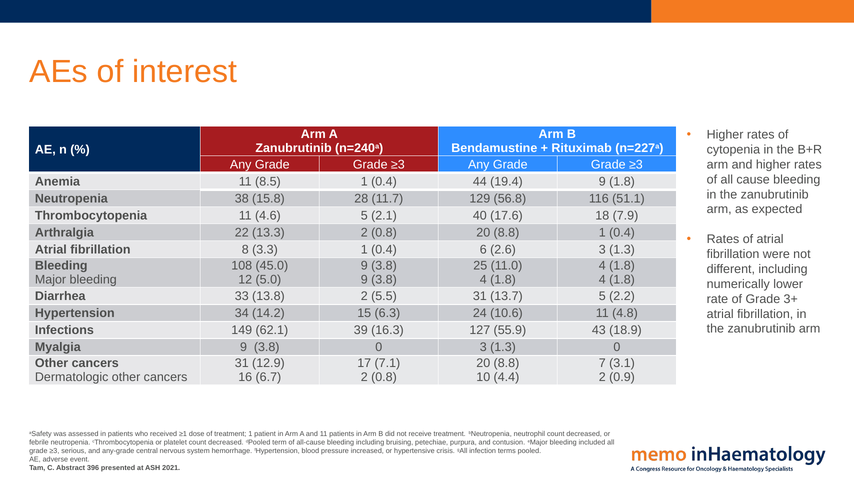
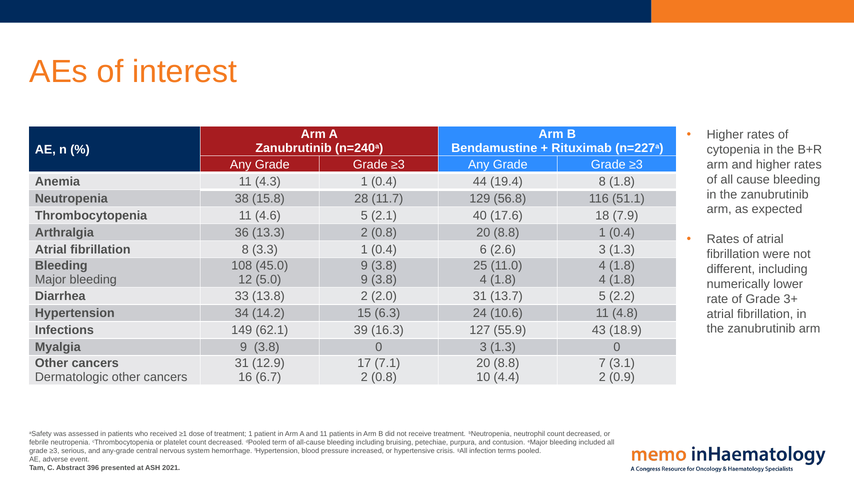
8.5: 8.5 -> 4.3 (268, 182)
19.4 9: 9 -> 8 (602, 182)
22: 22 -> 36 (242, 233)
5.5: 5.5 -> 2.0 (384, 296)
